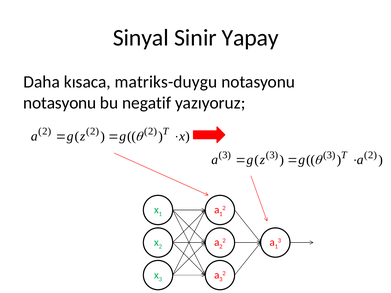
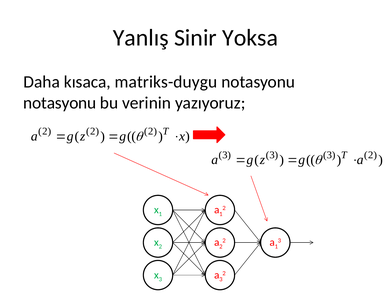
Sinyal: Sinyal -> Yanlış (141, 38)
Yapay: Yapay -> Yoksa (250, 38)
negatif: negatif -> verinin (147, 103)
